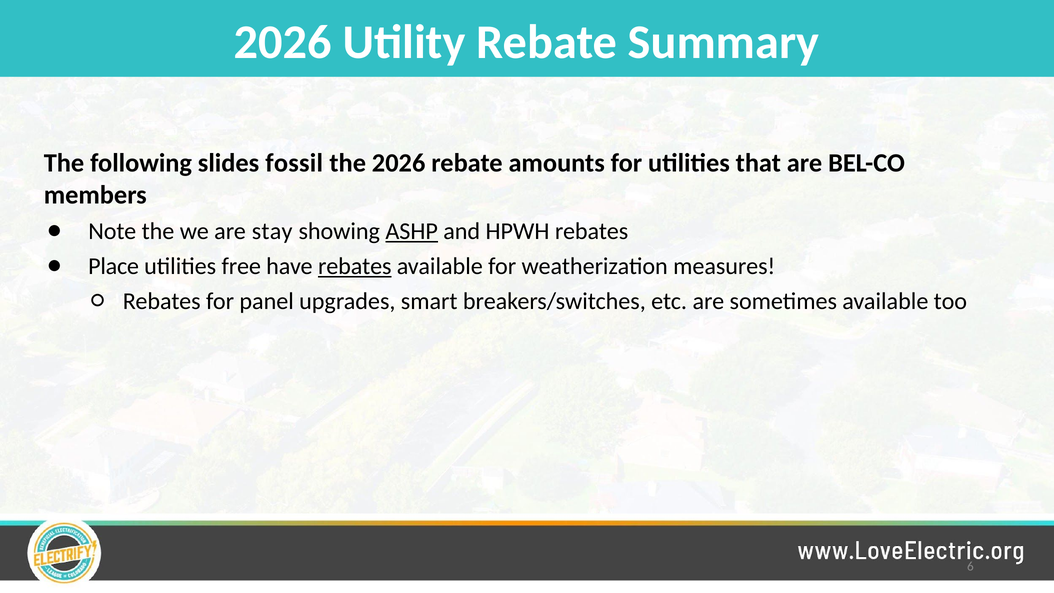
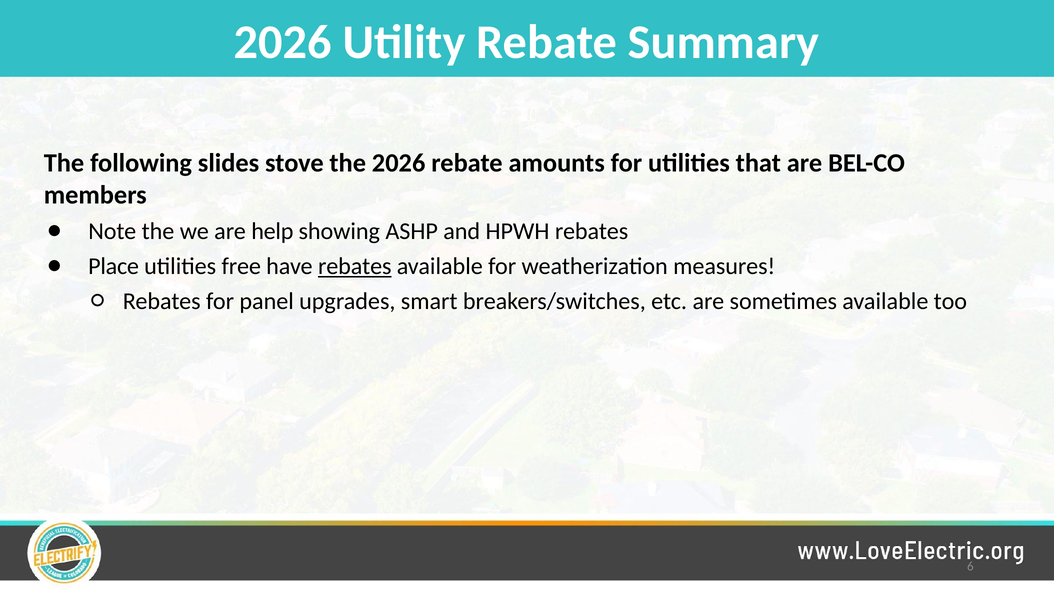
fossil: fossil -> stove (294, 163)
stay: stay -> help (272, 231)
ASHP underline: present -> none (412, 231)
